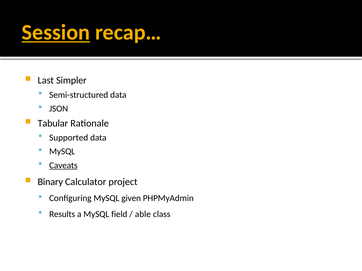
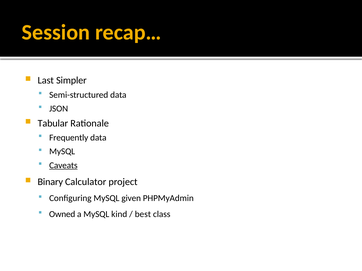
Session underline: present -> none (56, 33)
Supported: Supported -> Frequently (69, 138)
Results: Results -> Owned (62, 214)
field: field -> kind (119, 214)
able: able -> best (143, 214)
